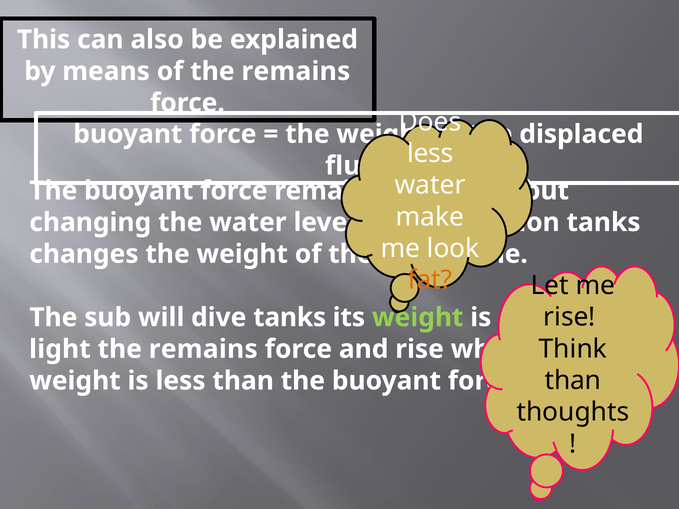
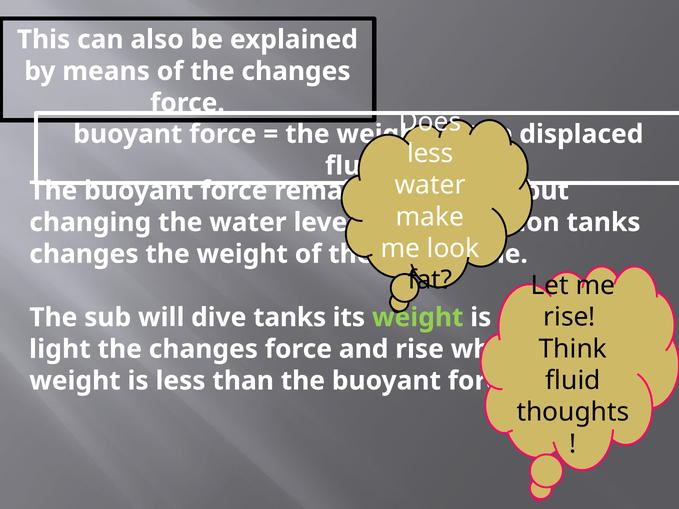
of the remains: remains -> changes (296, 71)
fat colour: orange -> black (430, 280)
remains: remains -> changes (203, 349)
than: than -> fluid (573, 381)
